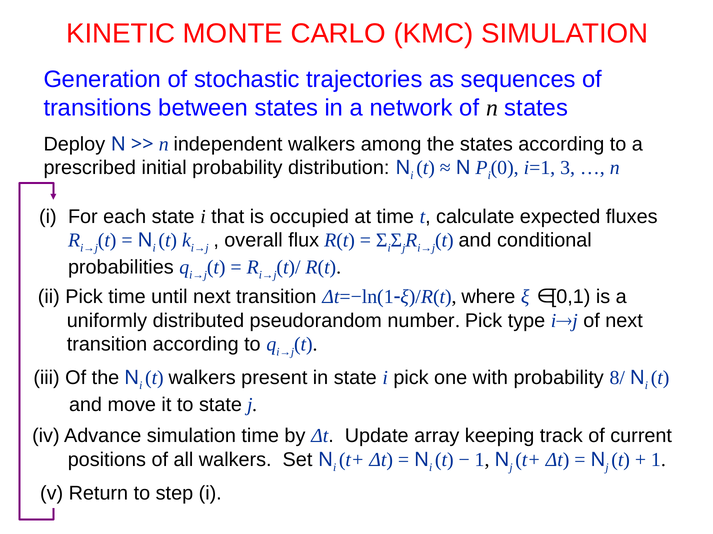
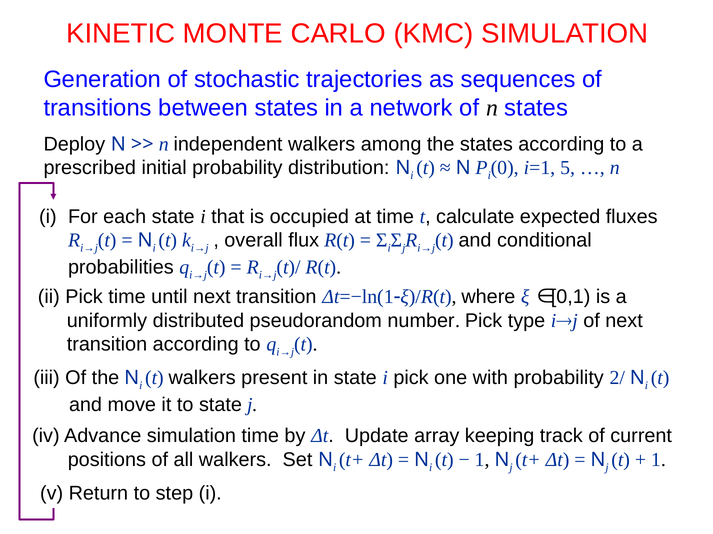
3: 3 -> 5 (568, 168)
8/: 8/ -> 2/ (617, 378)
